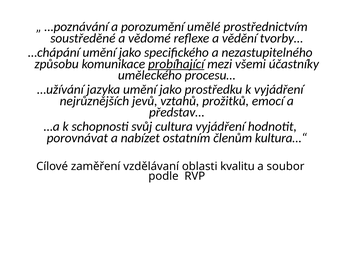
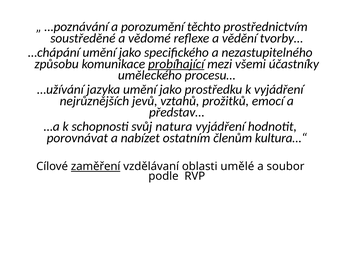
umělé: umělé -> těchto (204, 27)
cultura: cultura -> natura (174, 126)
zaměření underline: none -> present (96, 166)
kvalitu: kvalitu -> umělé (237, 166)
